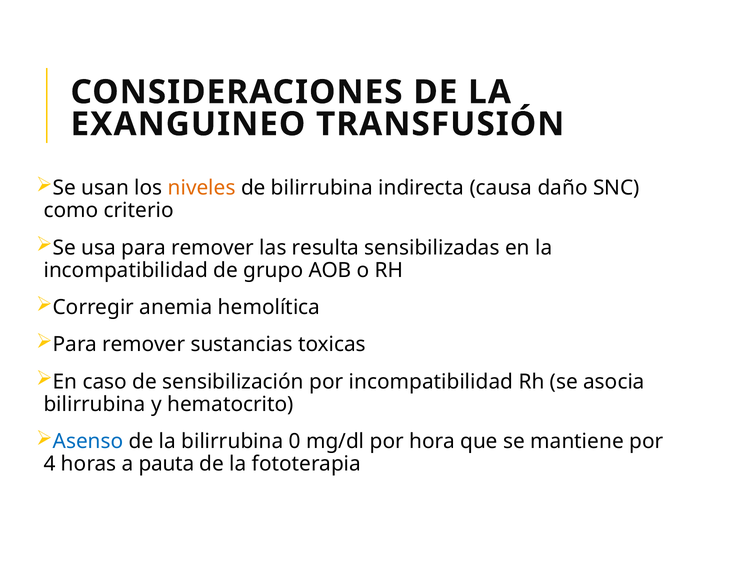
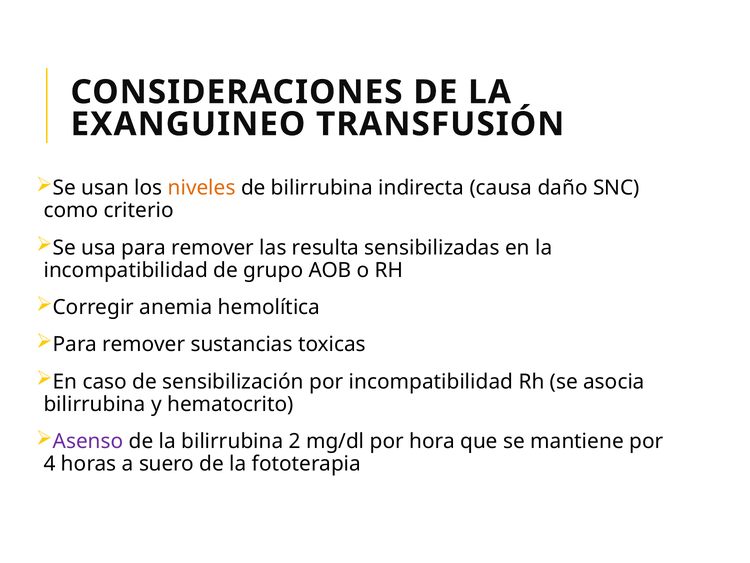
Asenso colour: blue -> purple (88, 441)
0: 0 -> 2 (295, 441)
pauta: pauta -> suero (167, 463)
